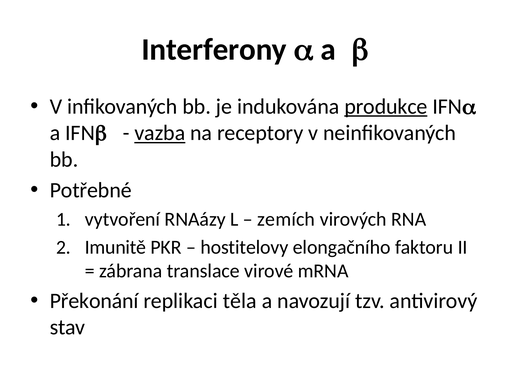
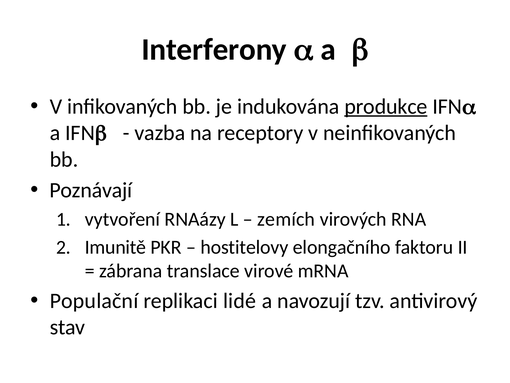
vazba underline: present -> none (160, 133)
Potřebné: Potřebné -> Poznávají (91, 190)
Překonání: Překonání -> Populační (94, 300)
těla: těla -> lidé (240, 300)
